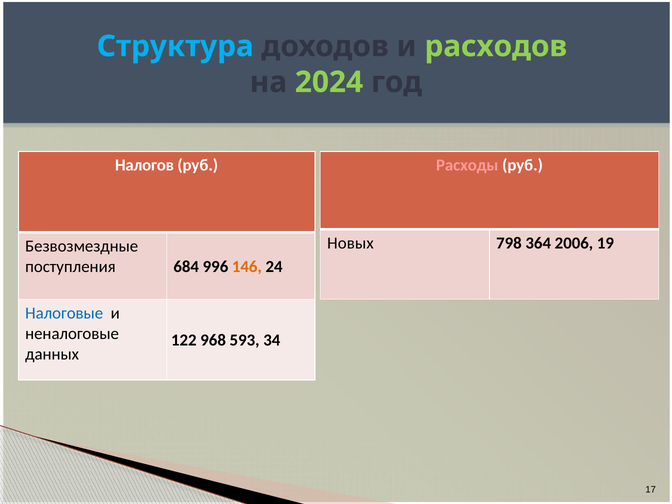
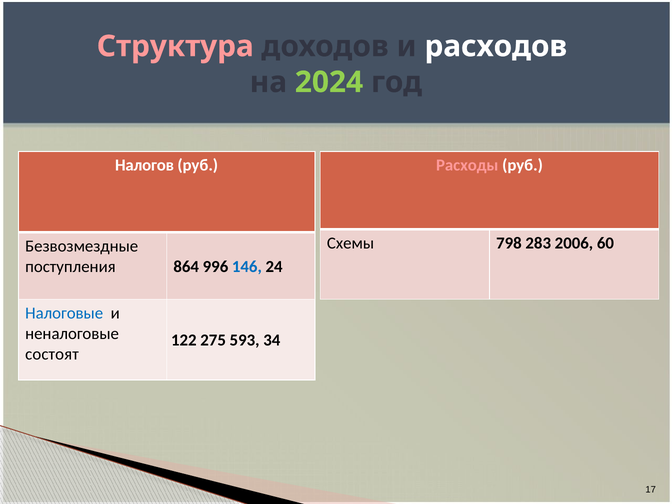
Структура colour: light blue -> pink (175, 46)
расходов colour: light green -> white (496, 46)
Новых: Новых -> Схемы (351, 243)
364: 364 -> 283 (538, 243)
19: 19 -> 60 (605, 243)
684: 684 -> 864 (186, 266)
146 colour: orange -> blue (247, 266)
968: 968 -> 275 (213, 340)
данных: данных -> состоят (52, 354)
